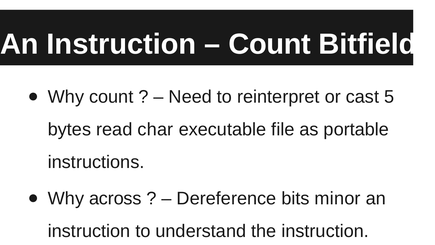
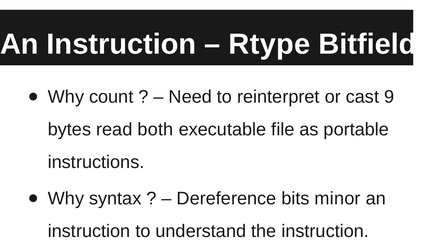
Count: Count -> Rtype (269, 44)
5: 5 -> 9 (389, 97)
char: char -> both (155, 129)
across: across -> syntax (115, 198)
